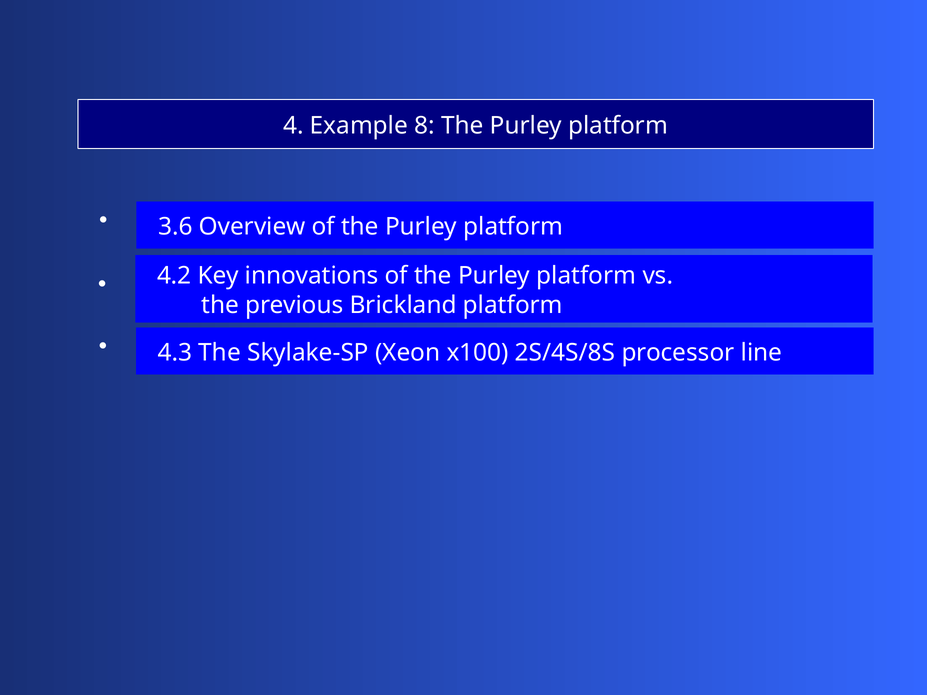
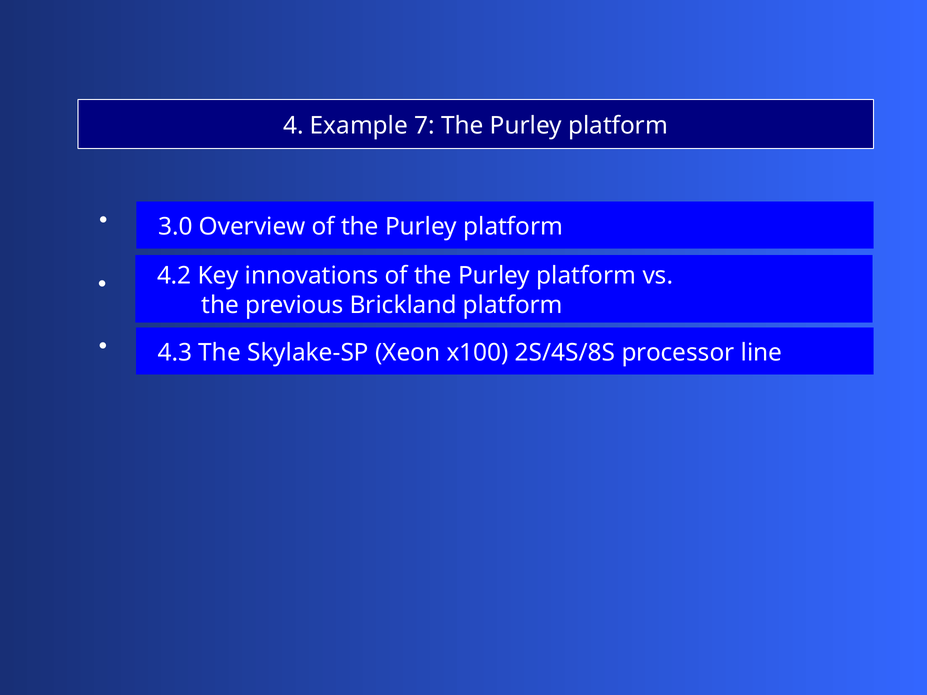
8: 8 -> 7 (424, 126)
3.6: 3.6 -> 3.0 (175, 227)
